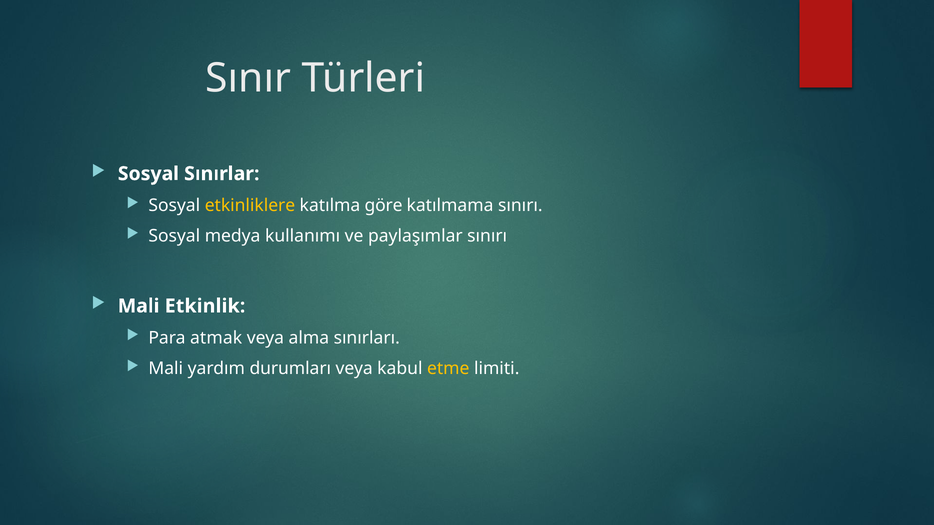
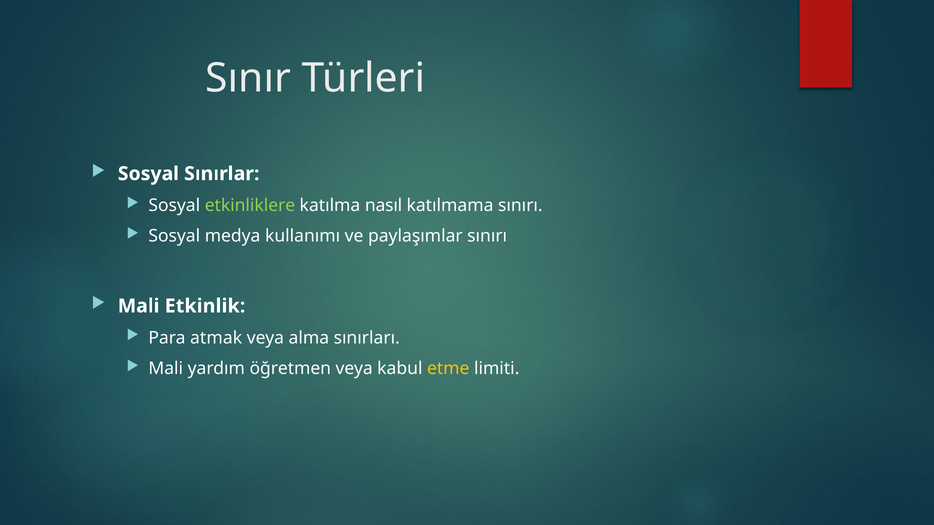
etkinliklere colour: yellow -> light green (250, 206)
göre: göre -> nasıl (384, 206)
durumları: durumları -> öğretmen (290, 369)
